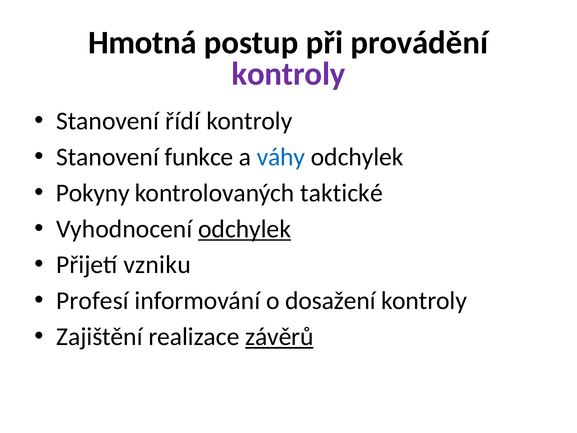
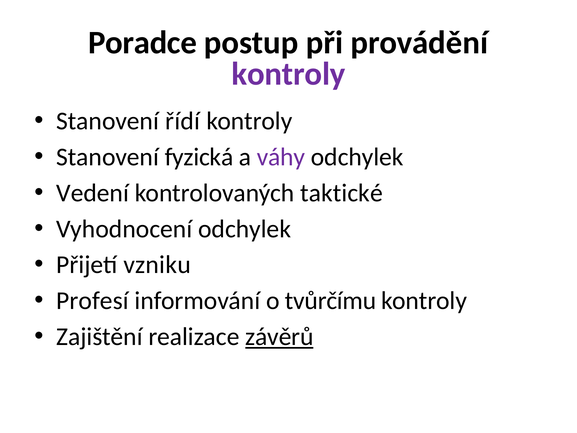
Hmotná: Hmotná -> Poradce (142, 43)
funkce: funkce -> fyzická (199, 157)
váhy colour: blue -> purple (281, 157)
Pokyny: Pokyny -> Vedení (93, 193)
odchylek underline: present -> none (245, 229)
dosažení: dosažení -> tvůrčímu (331, 301)
